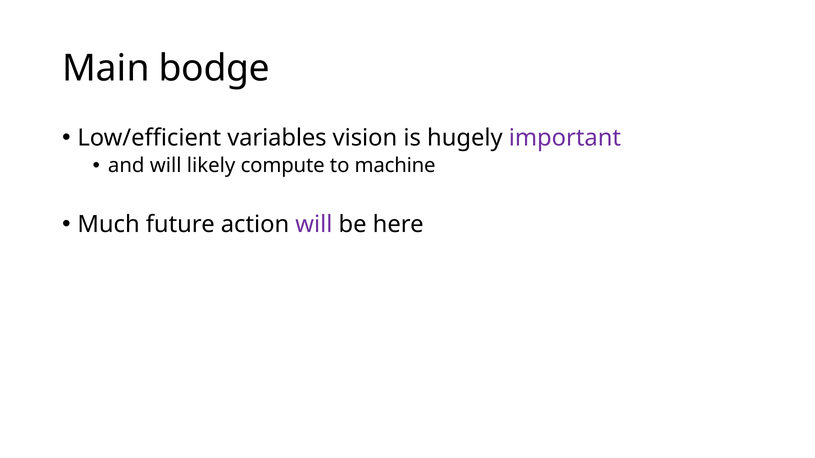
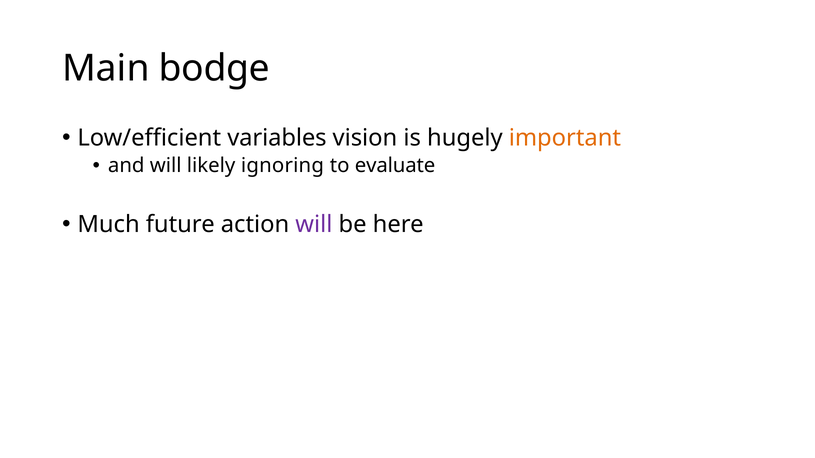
important colour: purple -> orange (565, 138)
compute: compute -> ignoring (282, 166)
machine: machine -> evaluate (395, 166)
